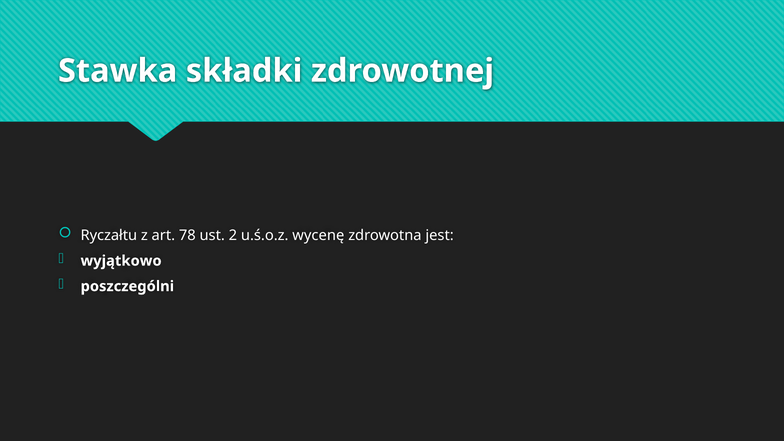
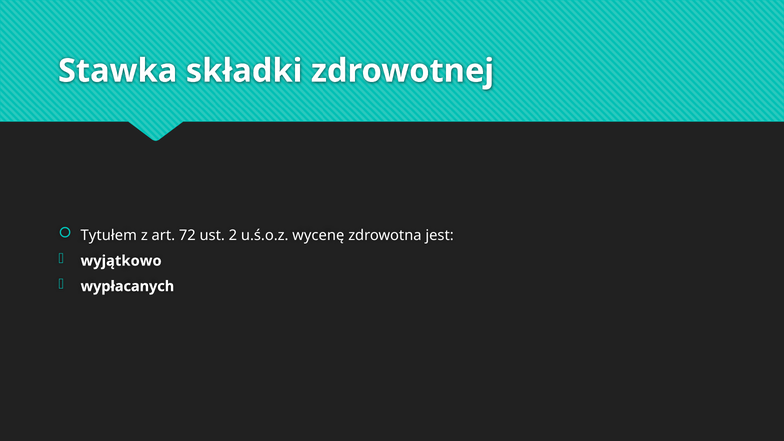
Ryczałtu: Ryczałtu -> Tytułem (109, 235)
78: 78 -> 72 (187, 235)
poszczególni: poszczególni -> wypłacanych (127, 286)
